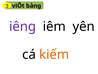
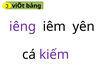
kiếm colour: orange -> purple (54, 54)
